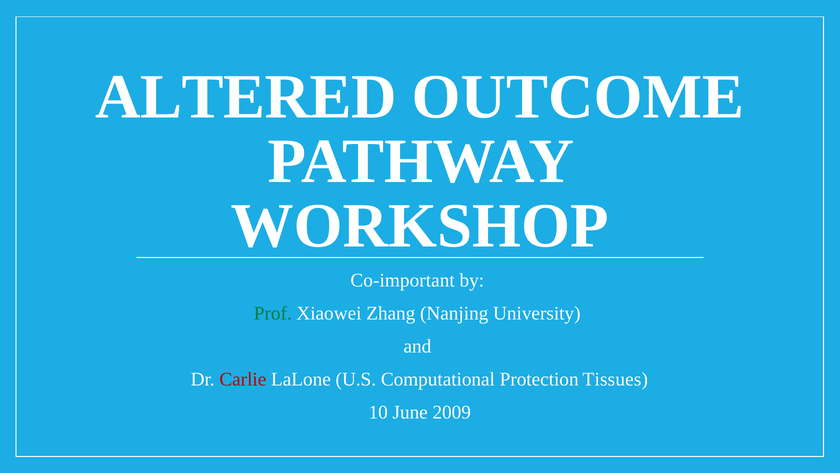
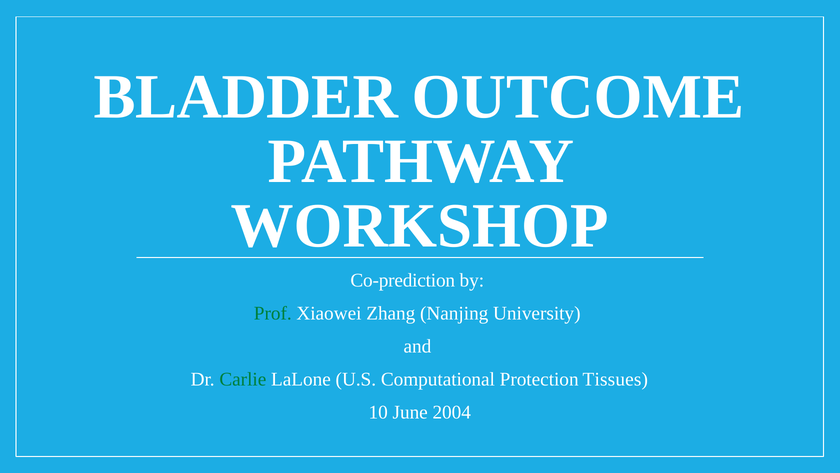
ALTERED: ALTERED -> BLADDER (246, 97)
Co-important: Co-important -> Co-prediction (403, 280)
Carlie colour: red -> green (243, 379)
2009: 2009 -> 2004 (452, 412)
